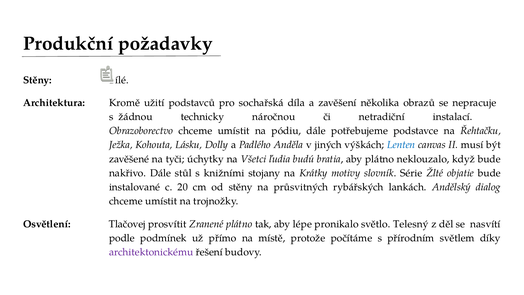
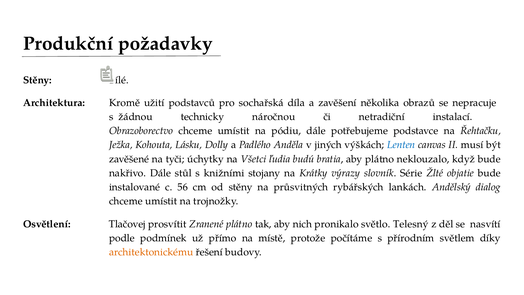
motivy: motivy -> výrazy (346, 173)
20: 20 -> 56 (183, 187)
lépe: lépe -> nich (302, 224)
architektonickému colour: purple -> orange (151, 252)
